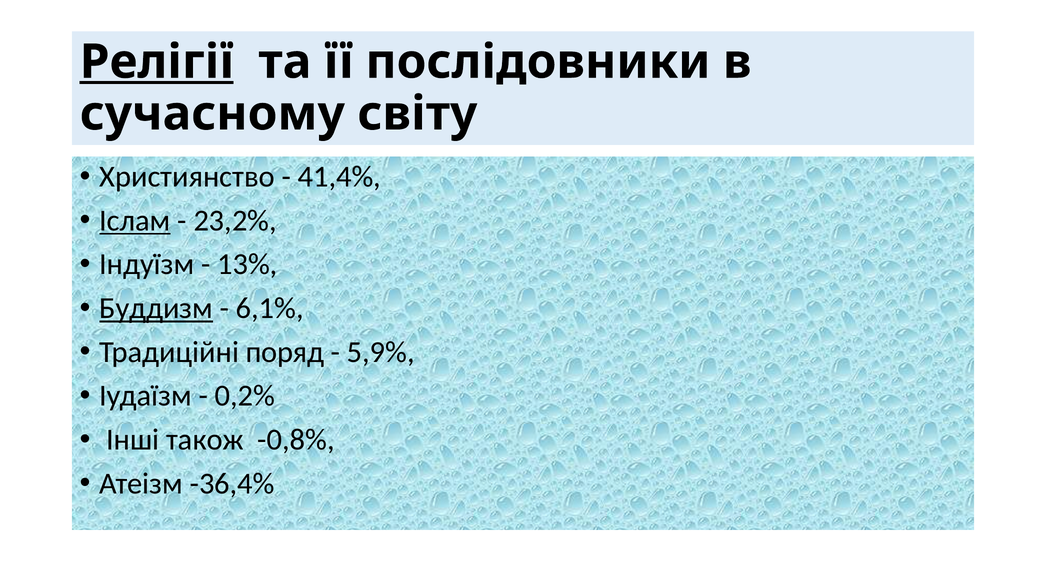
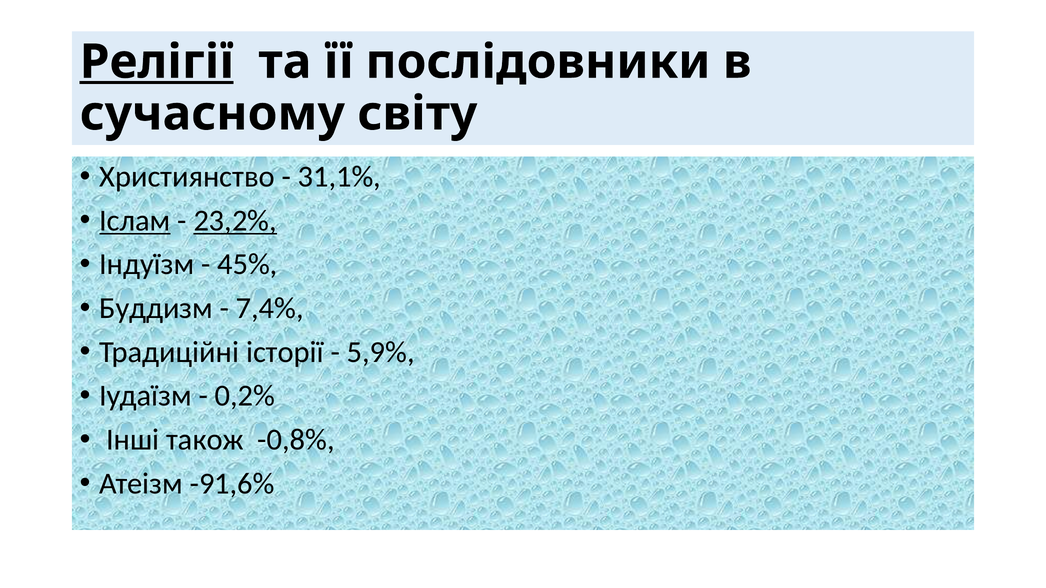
41,4%: 41,4% -> 31,1% (339, 177)
23,2% underline: none -> present (235, 221)
13%: 13% -> 45% (247, 265)
Буддизм underline: present -> none (156, 308)
6,1%: 6,1% -> 7,4% (270, 308)
поряд: поряд -> історії (285, 352)
-36,4%: -36,4% -> -91,6% (232, 484)
